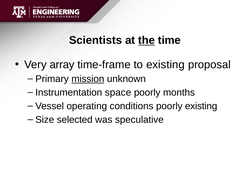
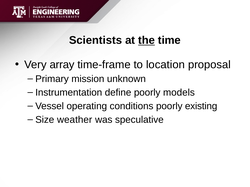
to existing: existing -> location (165, 65)
mission underline: present -> none (88, 79)
space: space -> define (118, 93)
months: months -> models (179, 93)
selected: selected -> weather (75, 120)
